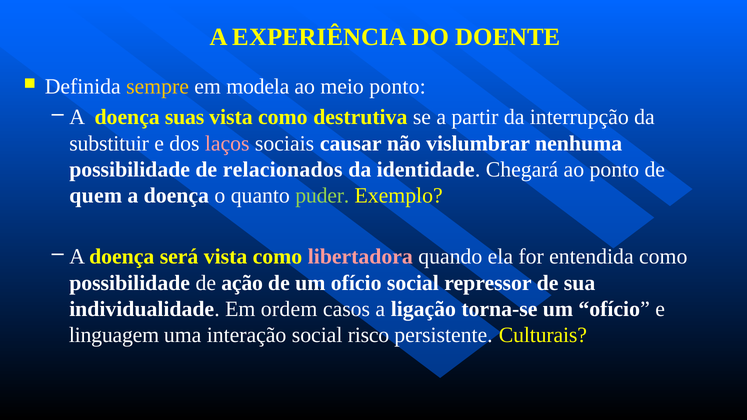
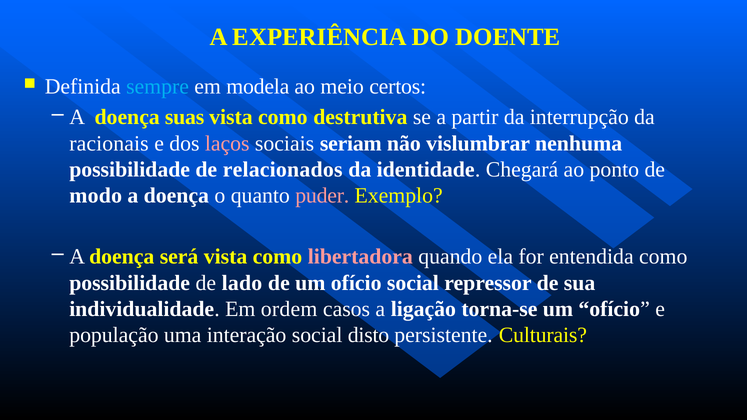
sempre colour: yellow -> light blue (158, 87)
meio ponto: ponto -> certos (398, 87)
substituir: substituir -> racionais (109, 143)
causar: causar -> seriam (351, 143)
quem: quem -> modo (96, 196)
puder colour: light green -> pink (322, 196)
ação: ação -> lado (242, 283)
linguagem: linguagem -> população (114, 335)
risco: risco -> disto (368, 335)
